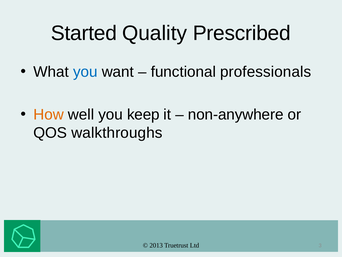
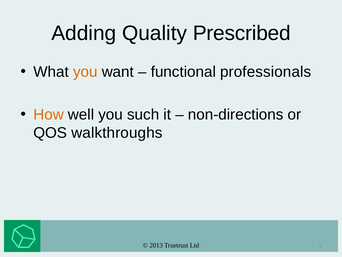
Started: Started -> Adding (84, 33)
you colour: blue -> orange (85, 72)
keep: keep -> such (143, 114)
non-anywhere: non-anywhere -> non-directions (236, 114)
